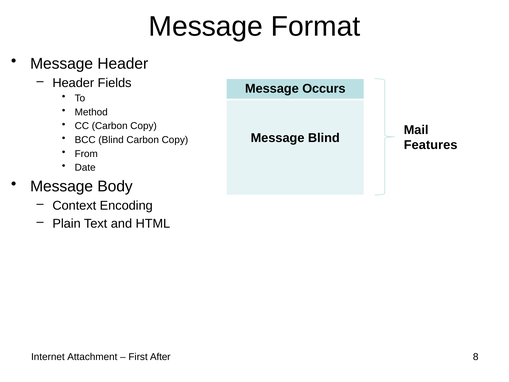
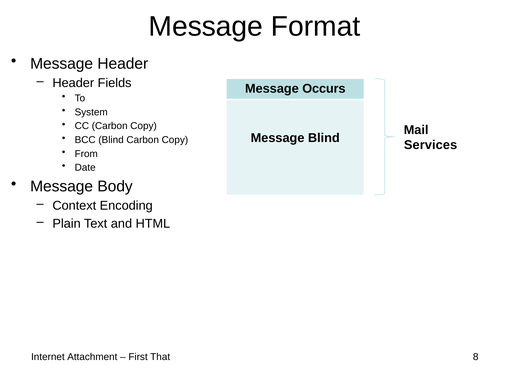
Method: Method -> System (91, 112)
Features: Features -> Services (431, 145)
After: After -> That (160, 357)
